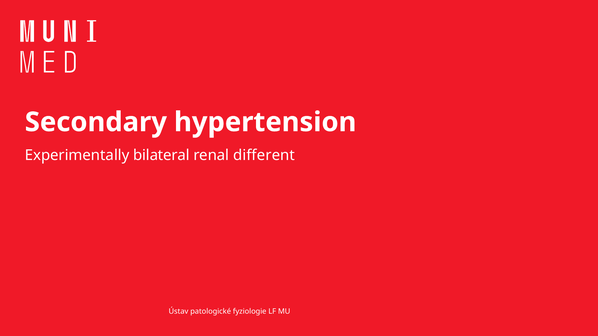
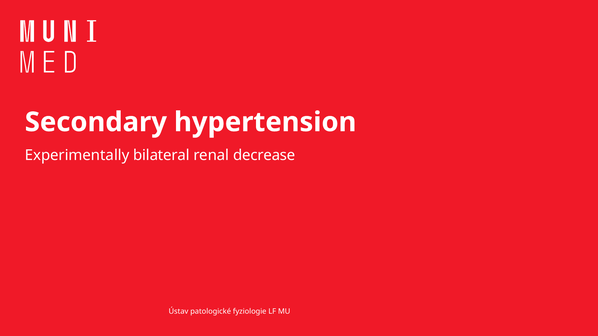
different: different -> decrease (264, 155)
